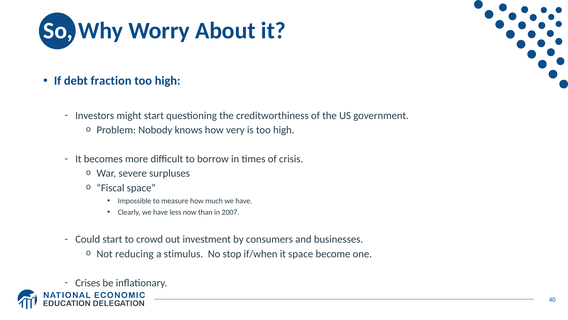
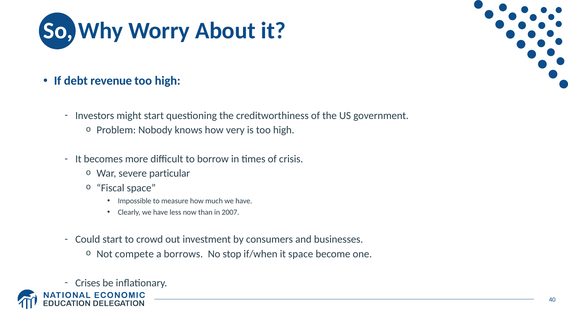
fraction: fraction -> revenue (111, 81)
surpluses: surpluses -> particular (170, 173)
reducing: reducing -> compete (134, 254)
stimulus: stimulus -> borrows (183, 254)
